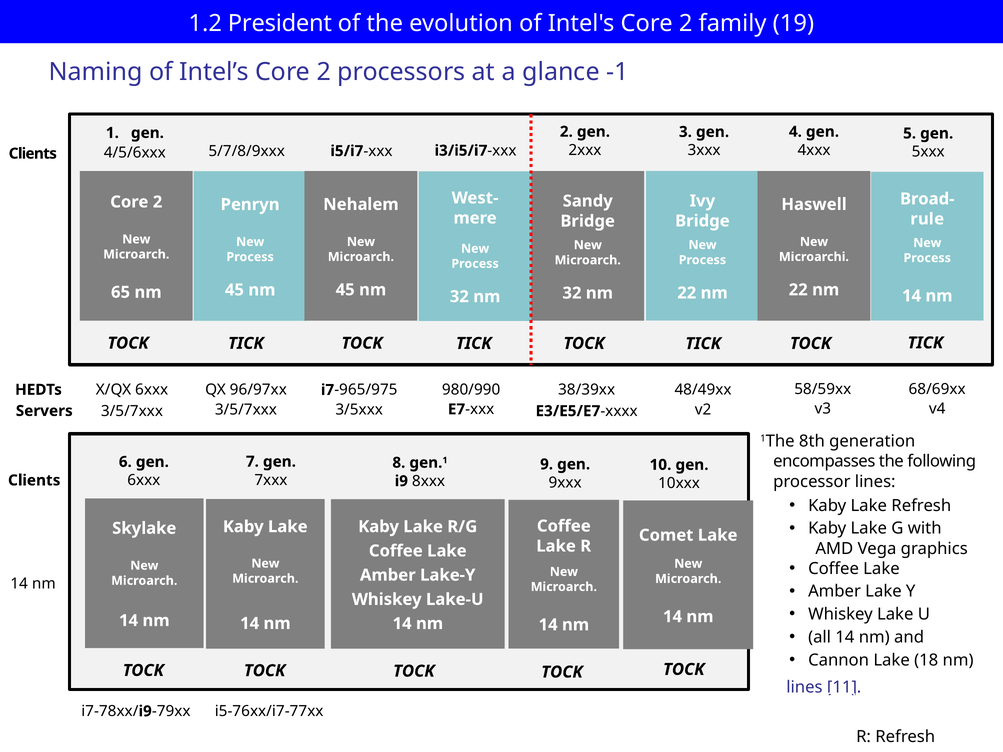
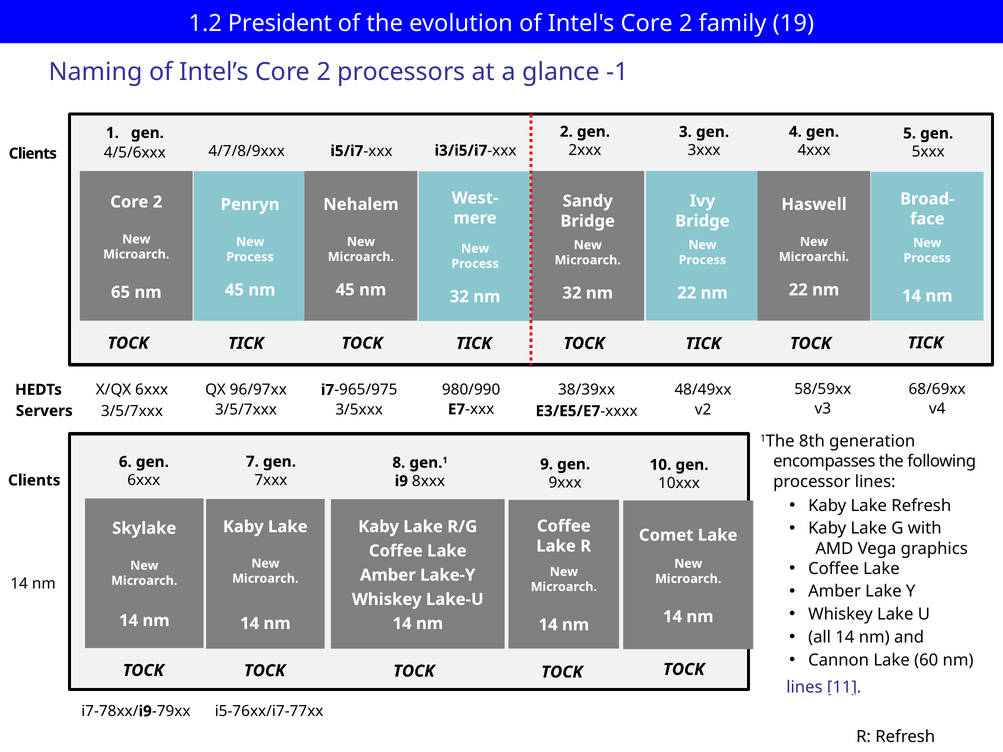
5/7/8/9xxx: 5/7/8/9xxx -> 4/7/8/9xxx (247, 151)
rule: rule -> face (927, 219)
18: 18 -> 60 (926, 660)
